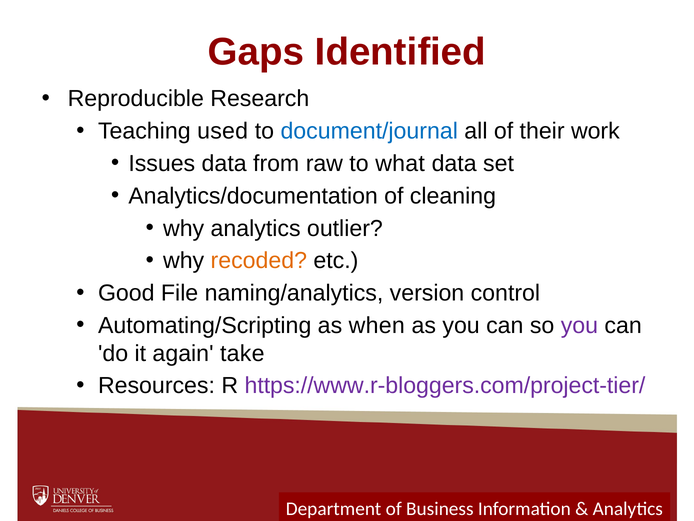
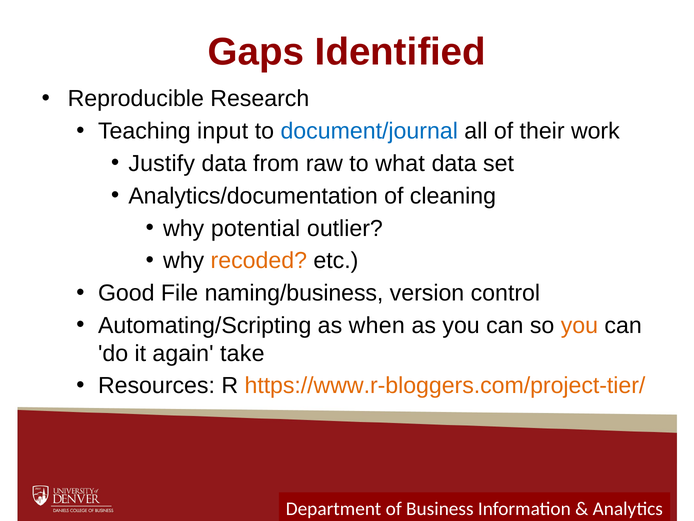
used: used -> input (223, 131)
Issues: Issues -> Justify (162, 163)
why analytics: analytics -> potential (256, 228)
naming/analytics: naming/analytics -> naming/business (294, 293)
you colour: purple -> orange (579, 325)
https://www.r-bloggers.com/project-tier/ colour: purple -> orange (445, 385)
